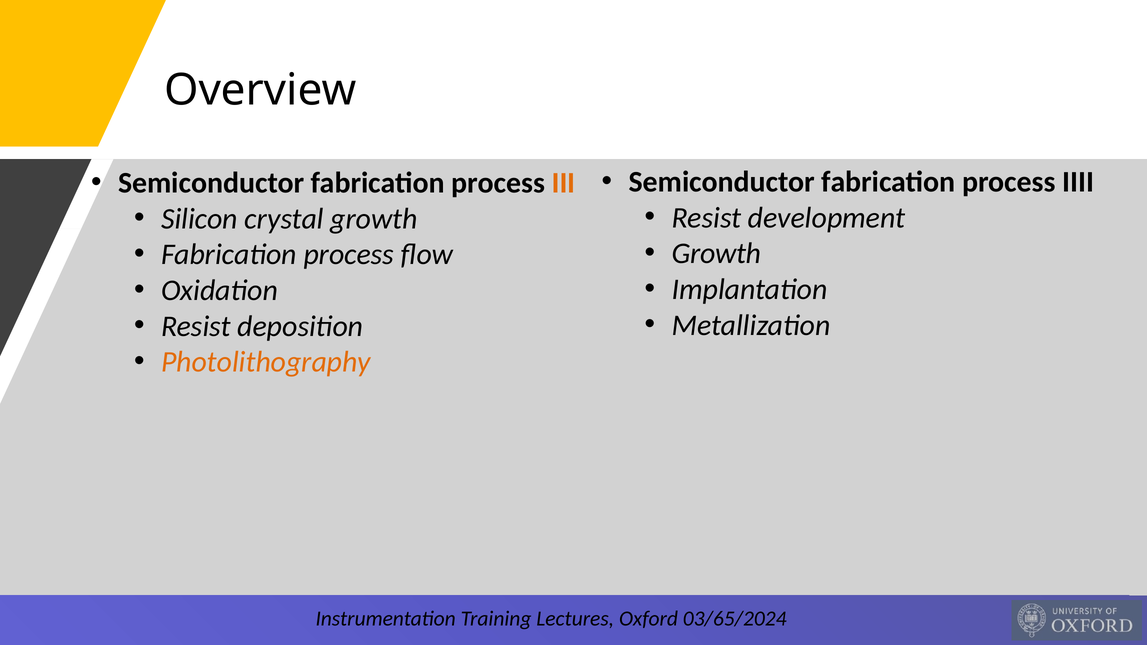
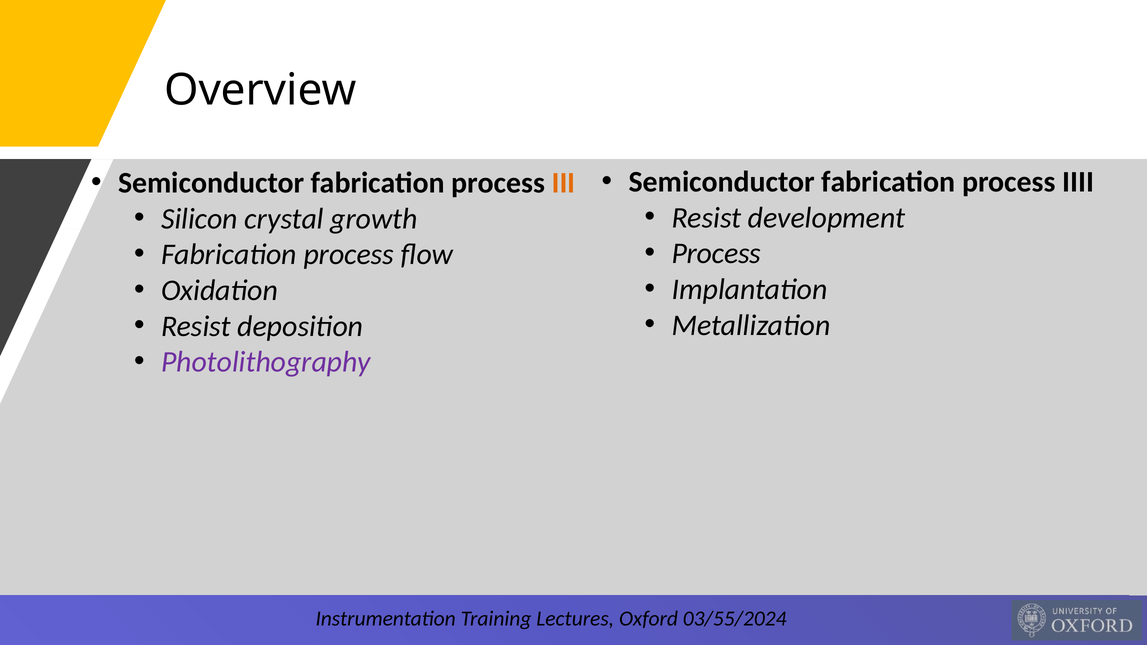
Growth: Growth -> Process (716, 254)
Photolithography colour: orange -> purple (266, 362)
03/65/2024: 03/65/2024 -> 03/55/2024 (735, 619)
